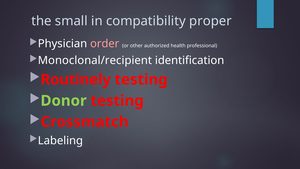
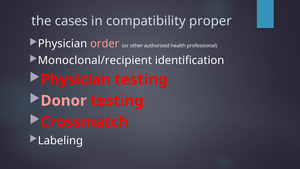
small: small -> cases (71, 21)
Routinely: Routinely -> Physician (76, 79)
Donor colour: light green -> pink (64, 101)
